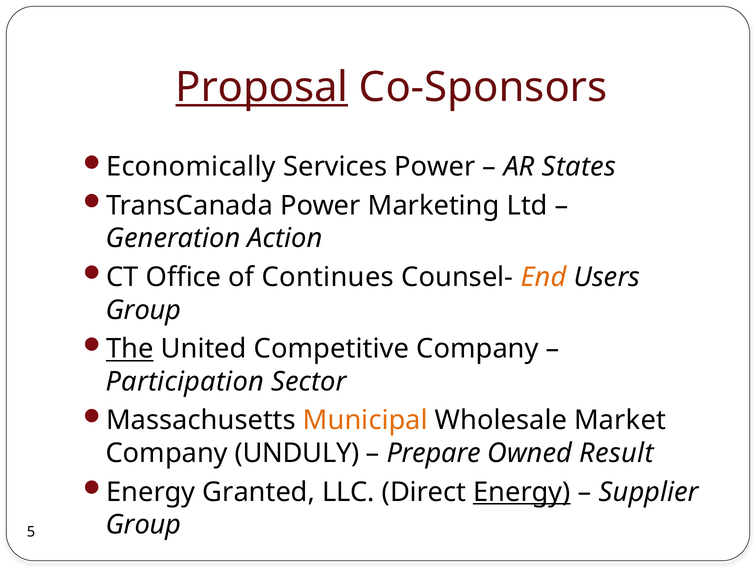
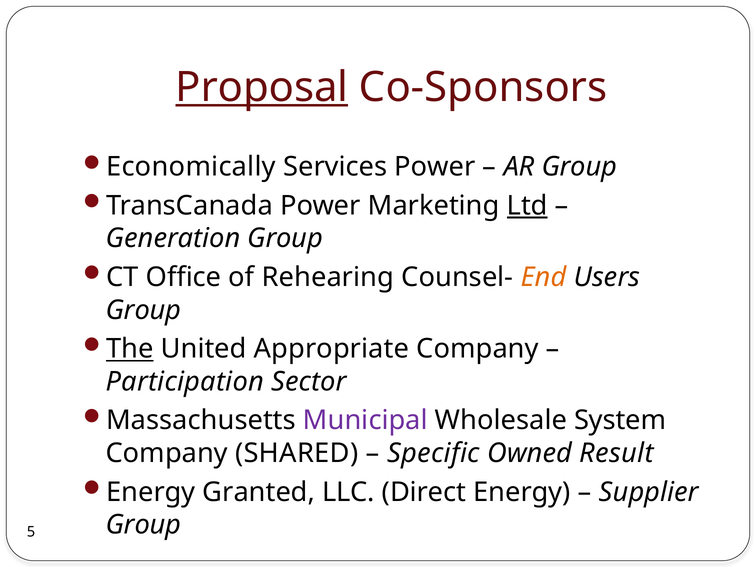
AR States: States -> Group (579, 167)
Ltd underline: none -> present (527, 206)
Generation Action: Action -> Group (285, 238)
Continues: Continues -> Rehearing (328, 277)
Competitive: Competitive -> Appropriate (331, 349)
Municipal colour: orange -> purple (365, 420)
Market: Market -> System (620, 420)
UNDULY: UNDULY -> SHARED (297, 453)
Prepare: Prepare -> Specific (433, 453)
Energy underline: present -> none (522, 492)
